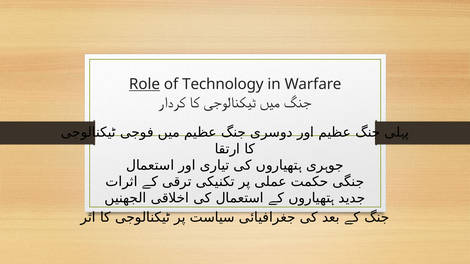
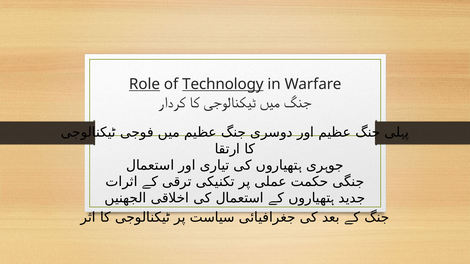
Technology underline: none -> present (223, 84)
